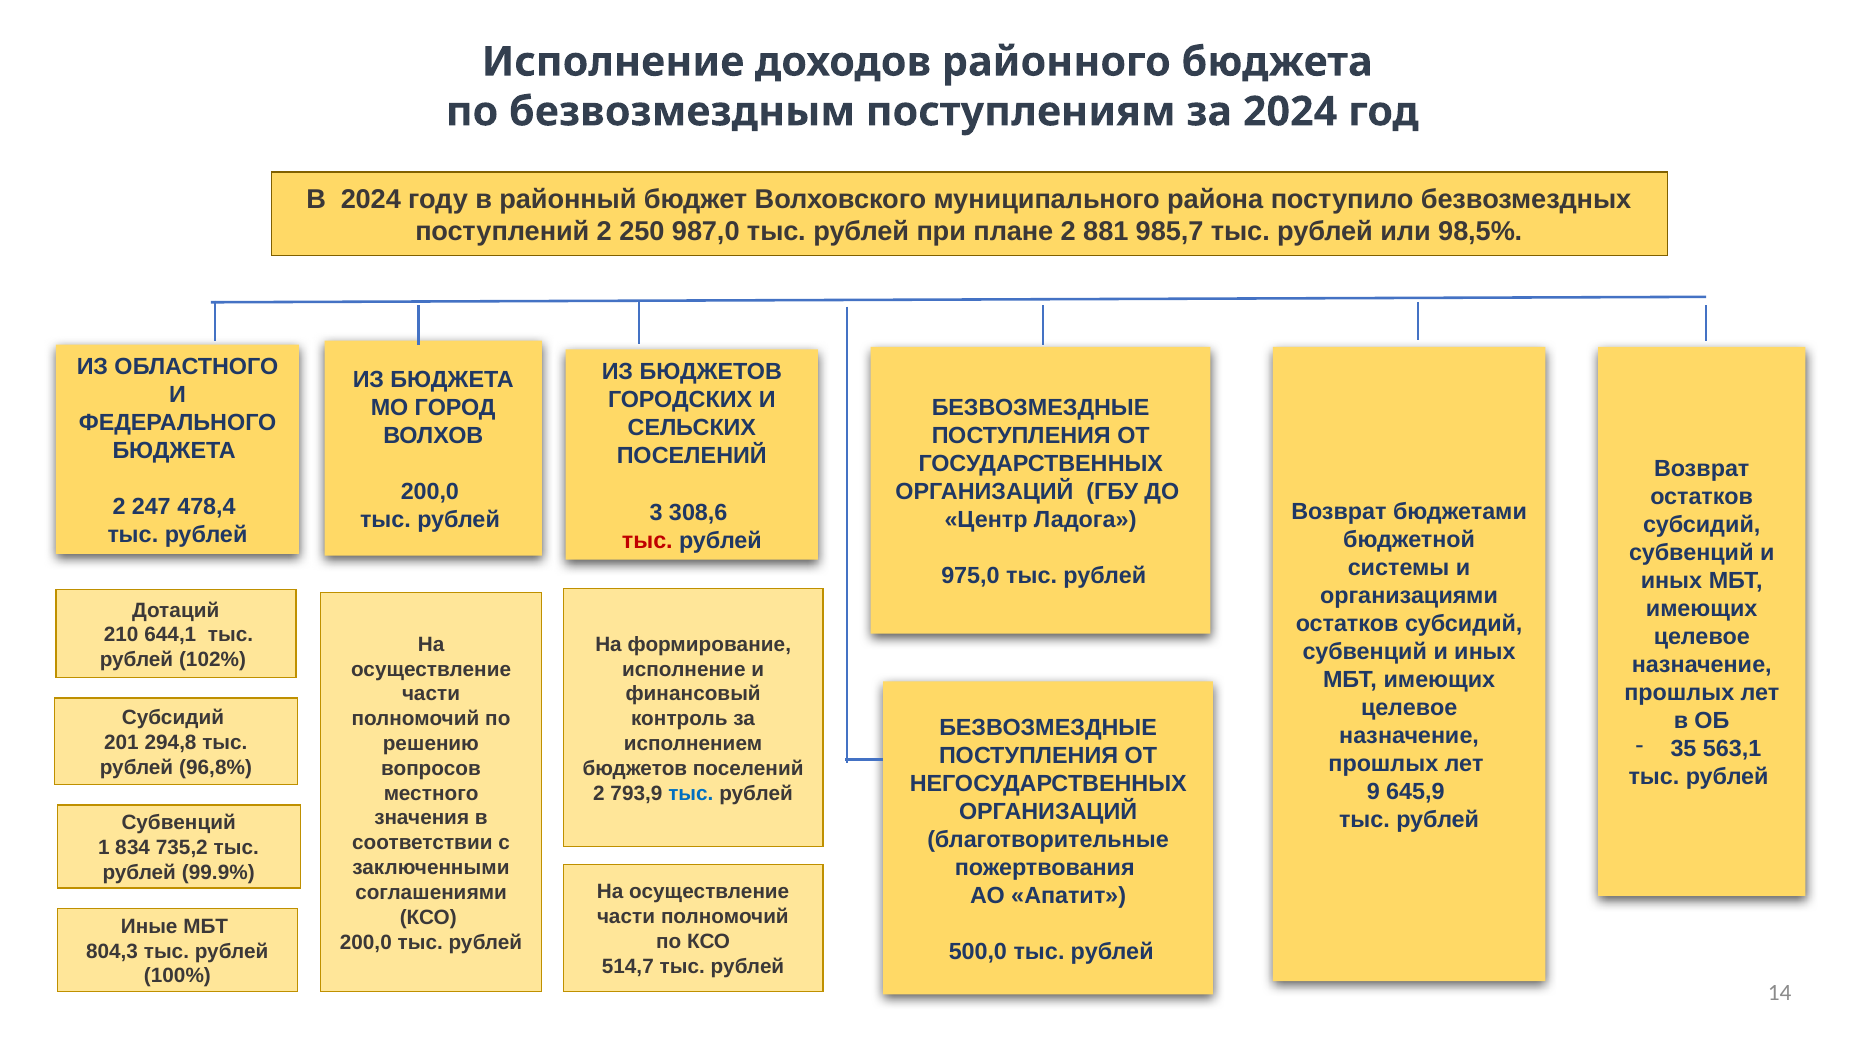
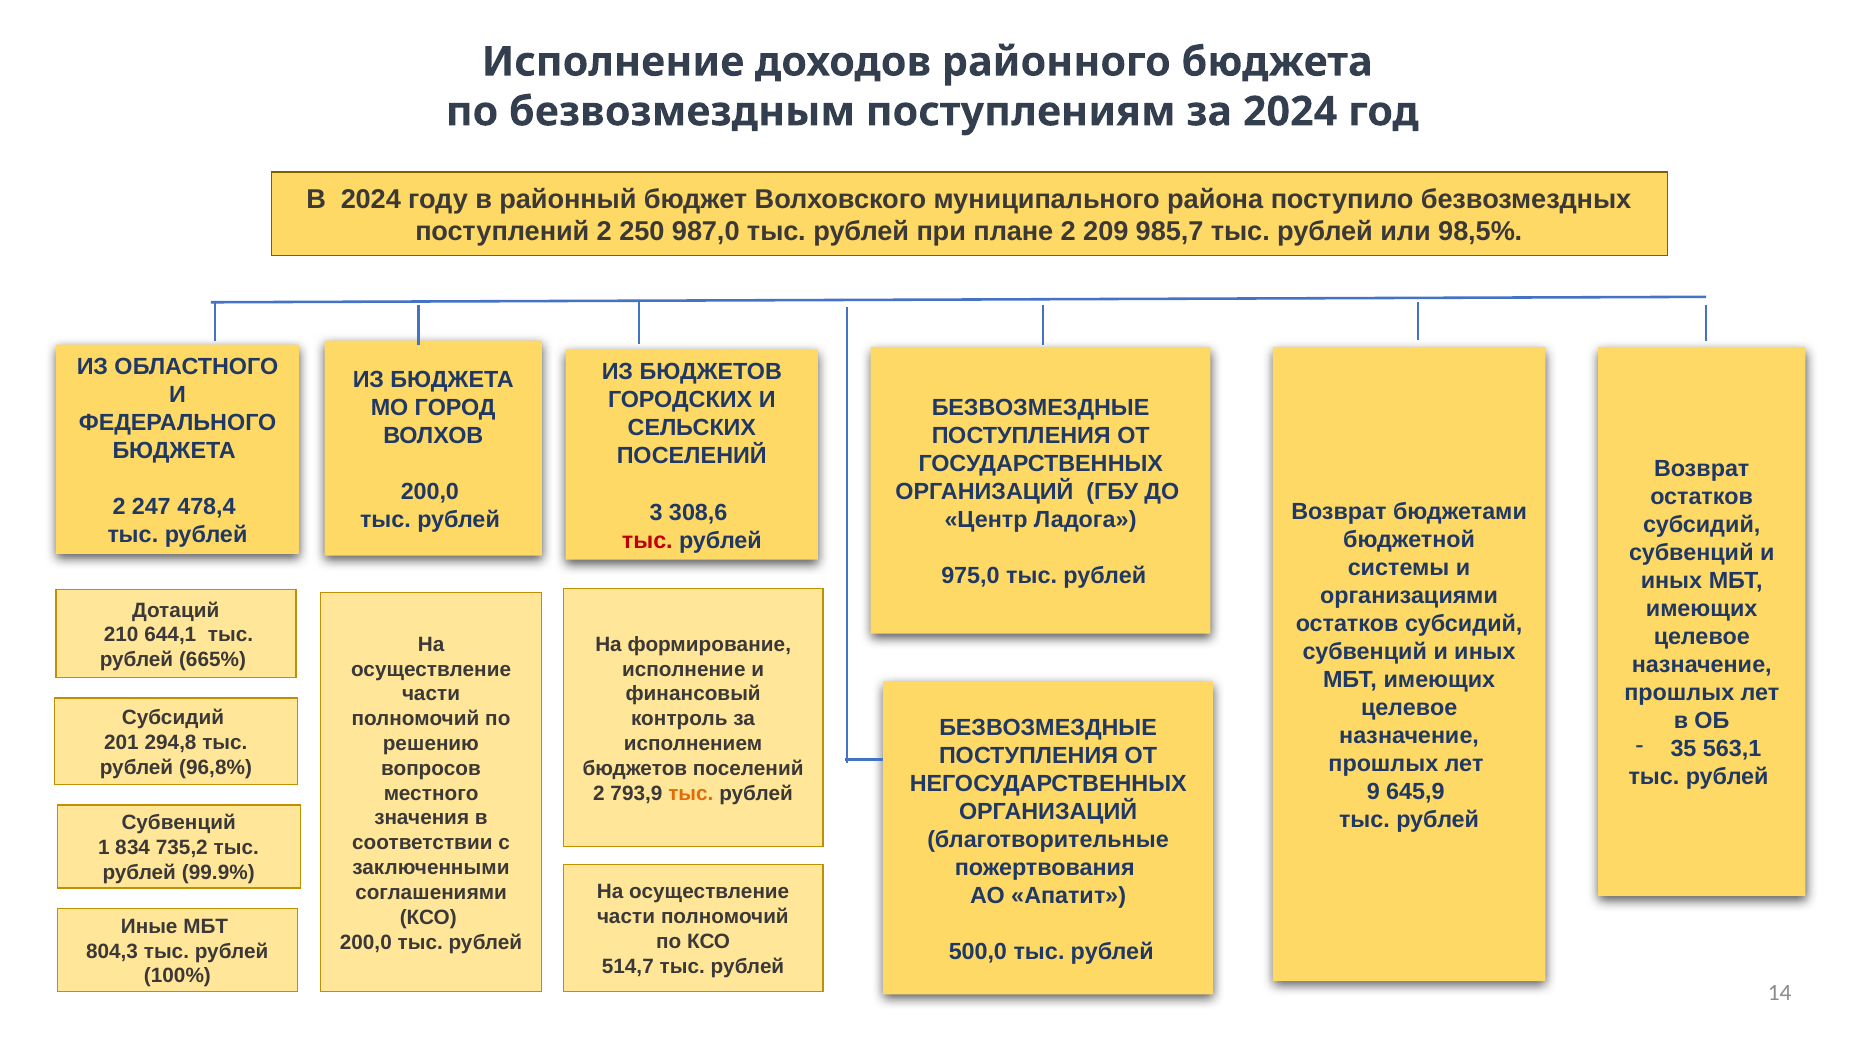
881: 881 -> 209 (1106, 232)
102%: 102% -> 665% (213, 660)
тыс colour: blue -> orange (691, 794)
